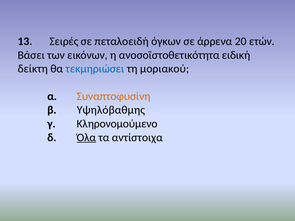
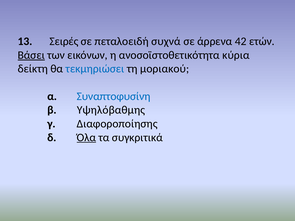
όγκων: όγκων -> συχνά (166, 41)
20: 20 -> 42 (241, 41)
Βάσει underline: none -> present (31, 55)
ειδική: ειδική -> κύρια (236, 55)
Συναπτοφυσίνη colour: orange -> blue (114, 96)
Κληρονομούμενο: Κληρονομούμενο -> Διαφοροποίησης (117, 124)
αντίστοιχα: αντίστοιχα -> συγκριτικά (137, 138)
